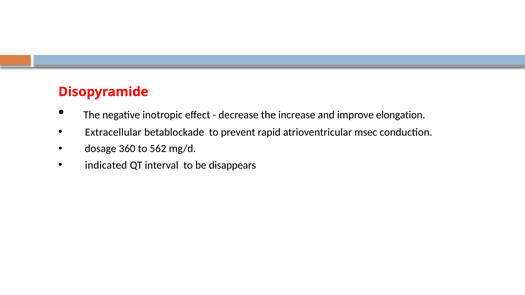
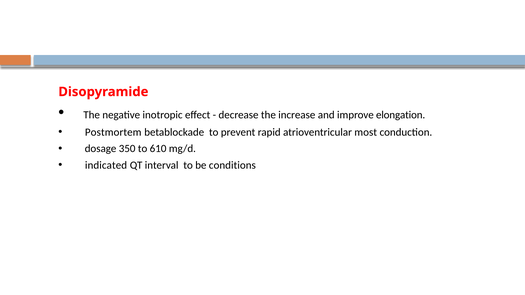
Extracellular: Extracellular -> Postmortem (113, 132)
msec: msec -> most (366, 132)
360: 360 -> 350 (127, 149)
562: 562 -> 610 (158, 149)
disappears: disappears -> conditions (232, 165)
